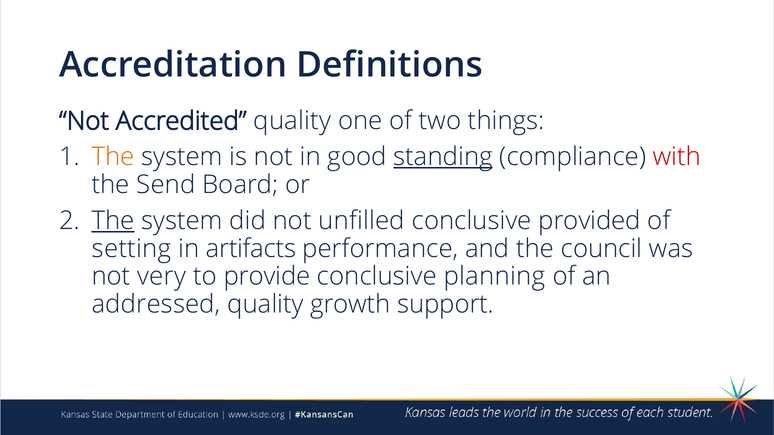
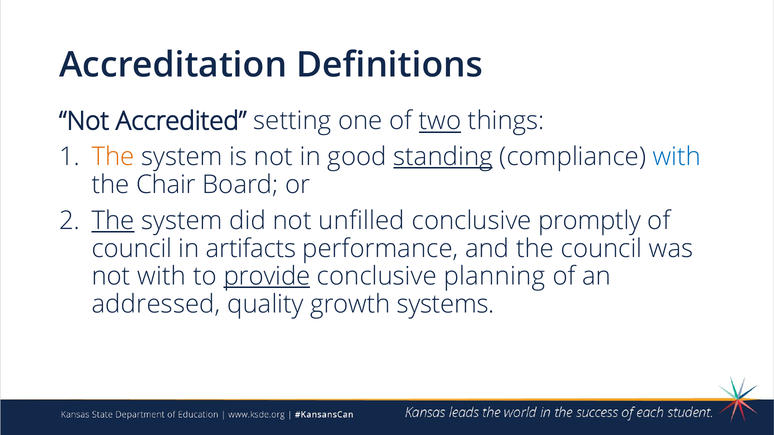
Accredited quality: quality -> setting (292, 121)
two underline: none -> present (440, 121)
with colour: red -> blue (677, 157)
Send: Send -> Chair (166, 185)
provided: provided -> promptly (590, 221)
setting: setting -> council (132, 249)
not very: very -> with (162, 277)
provide underline: none -> present (267, 277)
support: support -> systems (446, 304)
